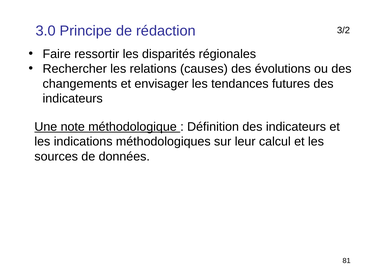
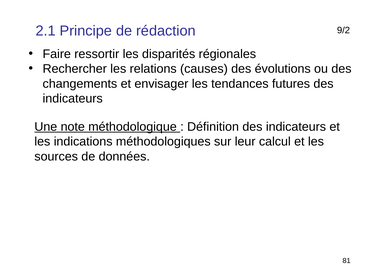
3.0: 3.0 -> 2.1 (46, 31)
3/2: 3/2 -> 9/2 (343, 30)
